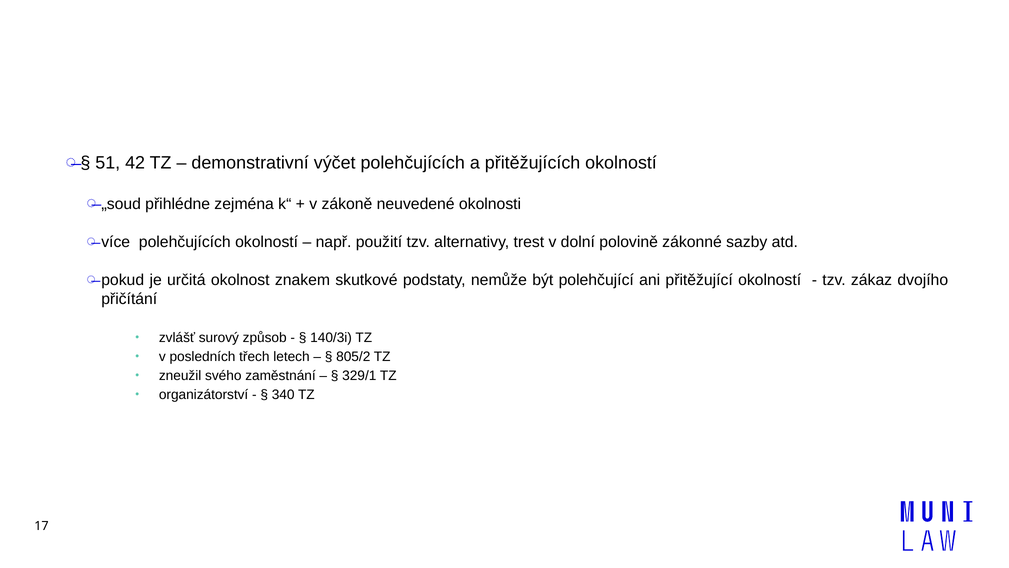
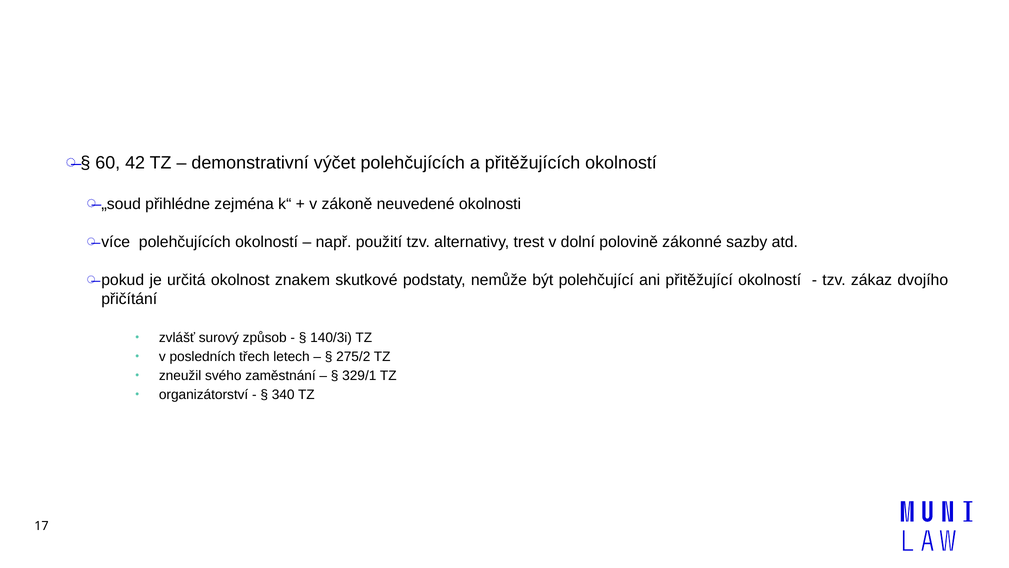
51: 51 -> 60 (108, 163)
805/2: 805/2 -> 275/2 (353, 357)
